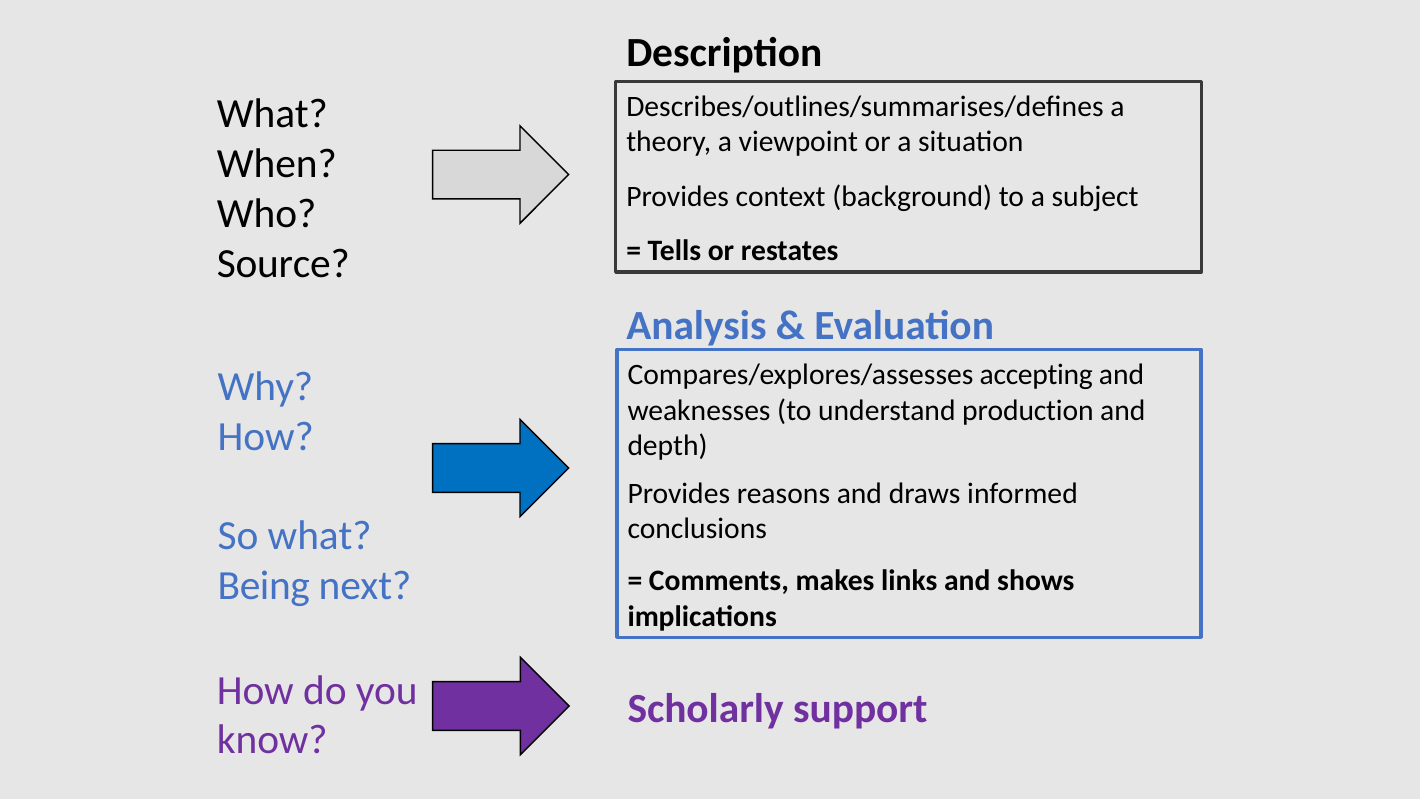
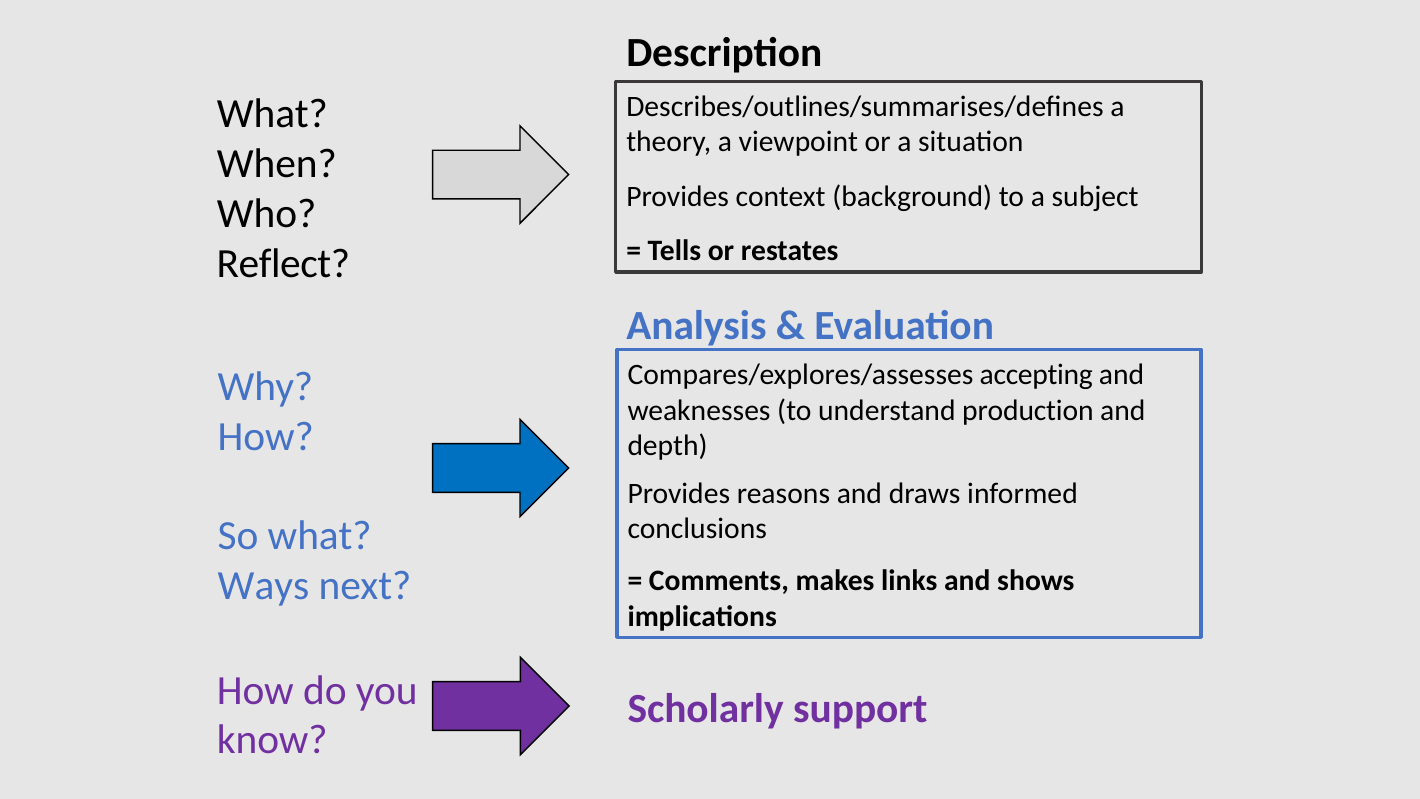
Source: Source -> Reflect (283, 263)
Being: Being -> Ways (264, 586)
